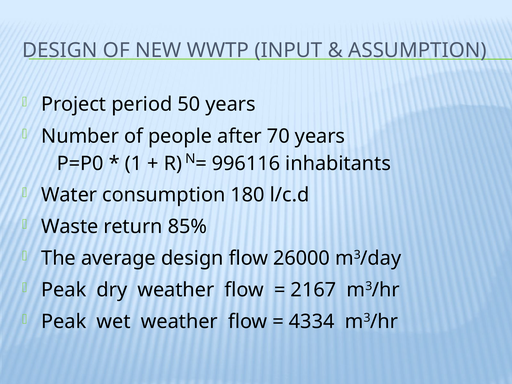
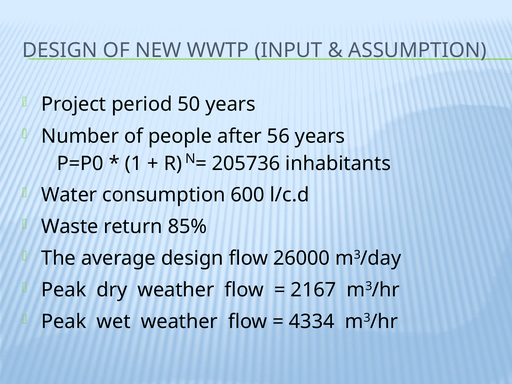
70: 70 -> 56 (278, 136)
996116: 996116 -> 205736 (246, 163)
180: 180 -> 600 (248, 195)
